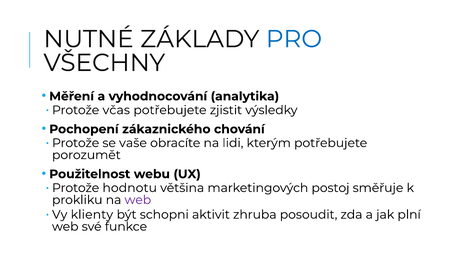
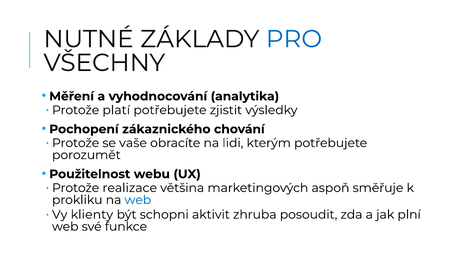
včas: včas -> platí (116, 110)
hodnotu: hodnotu -> realizace (130, 188)
postoj: postoj -> aspoň (330, 188)
web colour: purple -> blue (138, 200)
